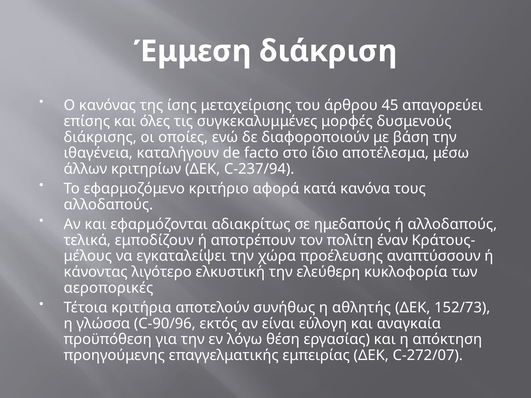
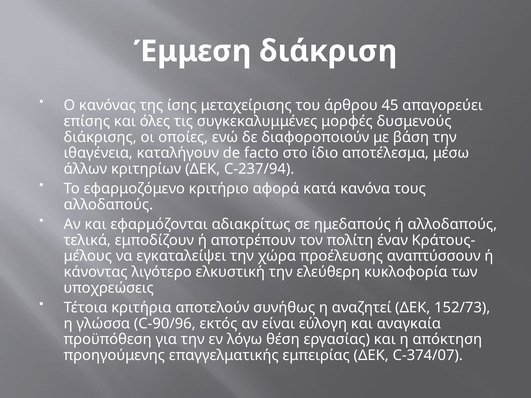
αεροπορικές: αεροπορικές -> υποχρεώσεις (109, 288)
αθλητής: αθλητής -> αναζητεί (362, 308)
C-272/07: C-272/07 -> C-374/07 (428, 356)
